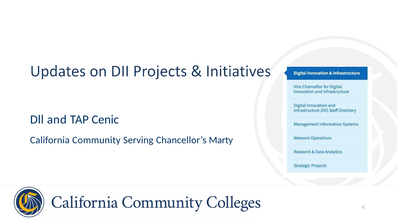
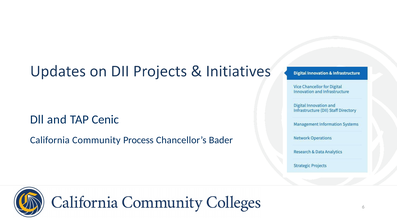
Serving: Serving -> Process (138, 140)
Marty: Marty -> Bader (221, 140)
